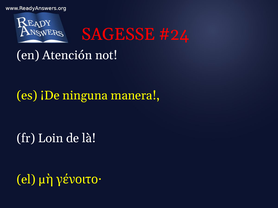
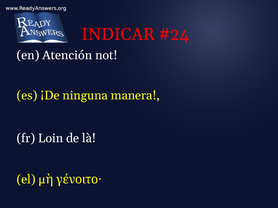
SAGESSE: SAGESSE -> INDICAR (118, 34)
